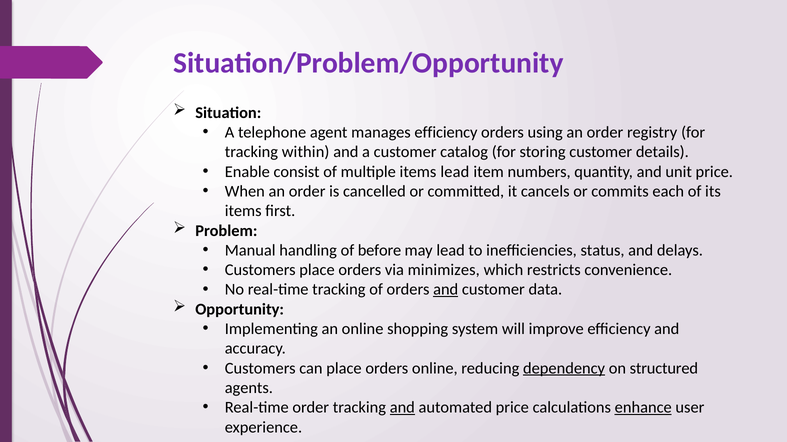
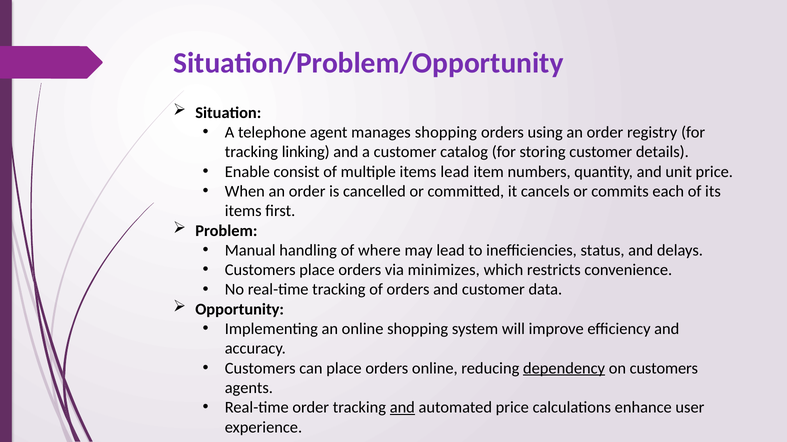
manages efficiency: efficiency -> shopping (446, 133)
within: within -> linking (306, 152)
before: before -> where (379, 251)
and underline: present -> none (446, 290)
on structured: structured -> customers (664, 369)
enhance underline: present -> none (643, 408)
